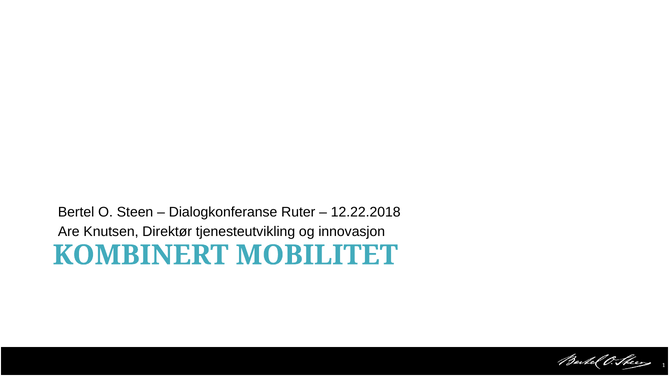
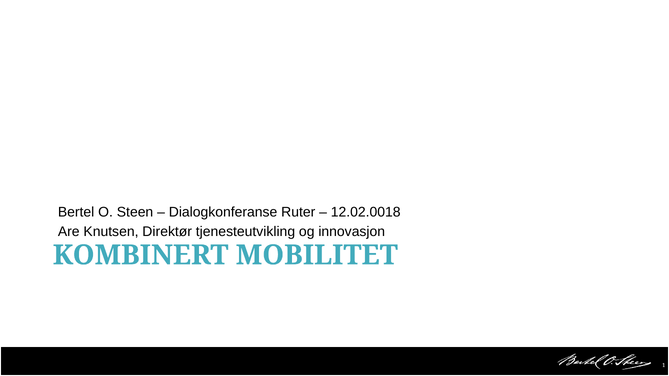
12.22.2018: 12.22.2018 -> 12.02.0018 (366, 212)
